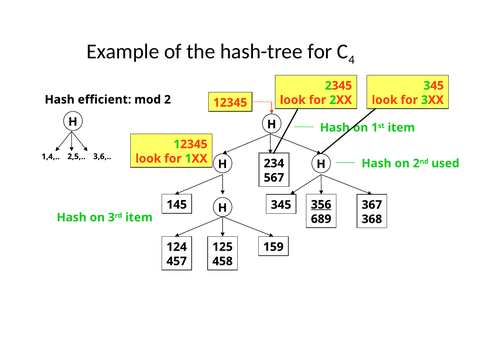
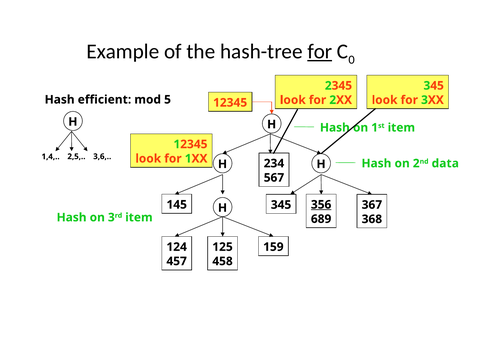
for underline: none -> present (320, 51)
4: 4 -> 0 (352, 60)
2: 2 -> 5 (168, 100)
used: used -> data (445, 163)
